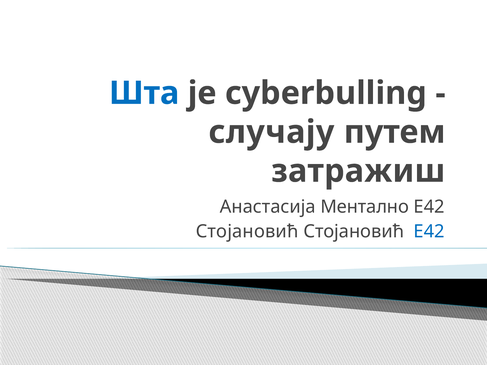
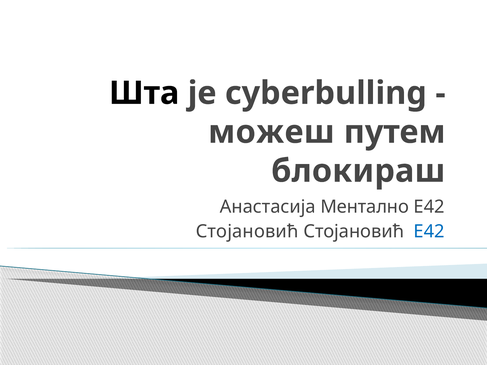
Шта colour: blue -> black (144, 93)
случају: случају -> можеш (271, 132)
затражиш: затражиш -> блокираш (358, 171)
